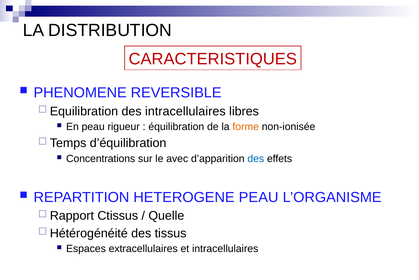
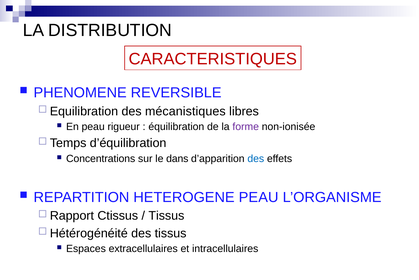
des intracellulaires: intracellulaires -> mécanistiques (185, 111)
forme colour: orange -> purple (246, 127)
avec: avec -> dans (177, 158)
Quelle: Quelle -> Tissus (166, 215)
